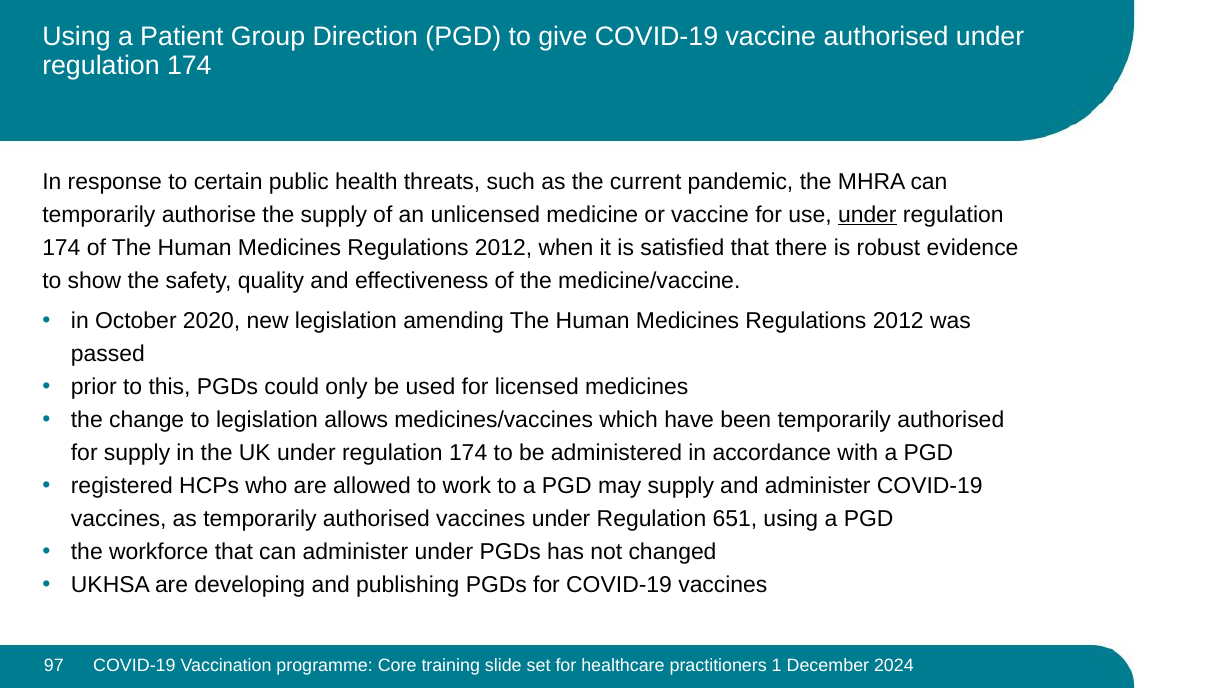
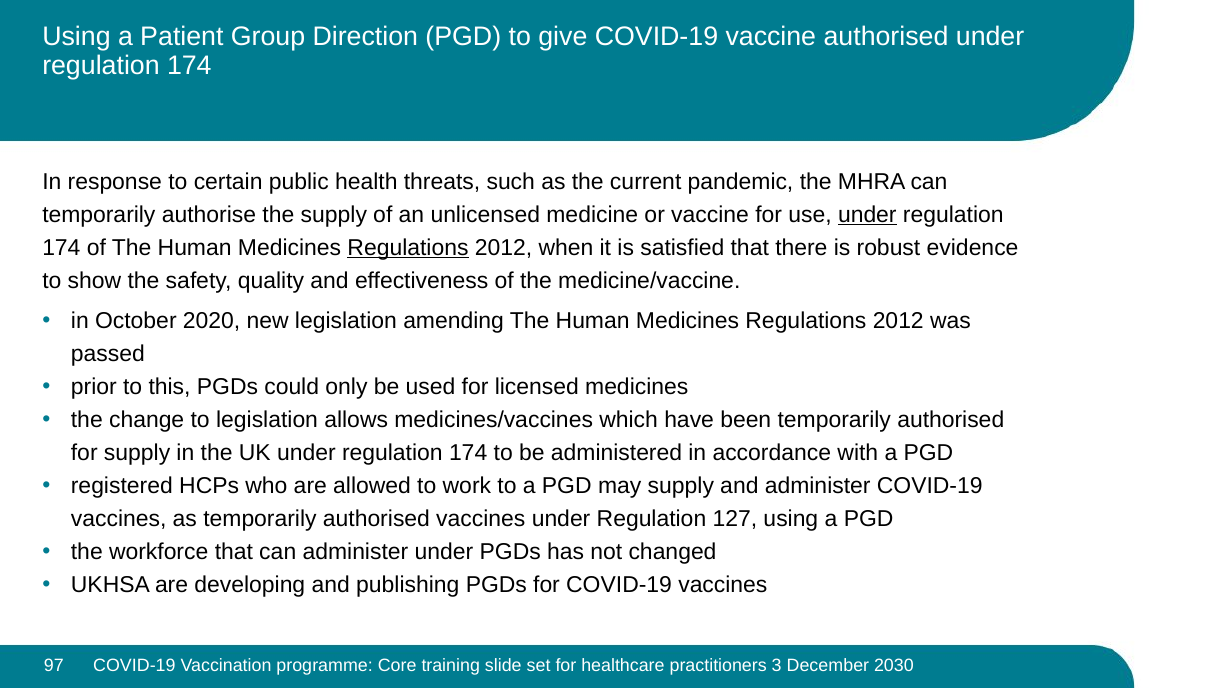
Regulations underline: none -> present (408, 248)
651: 651 -> 127 (735, 519)
1: 1 -> 3 (777, 665)
2024: 2024 -> 2030 (894, 665)
